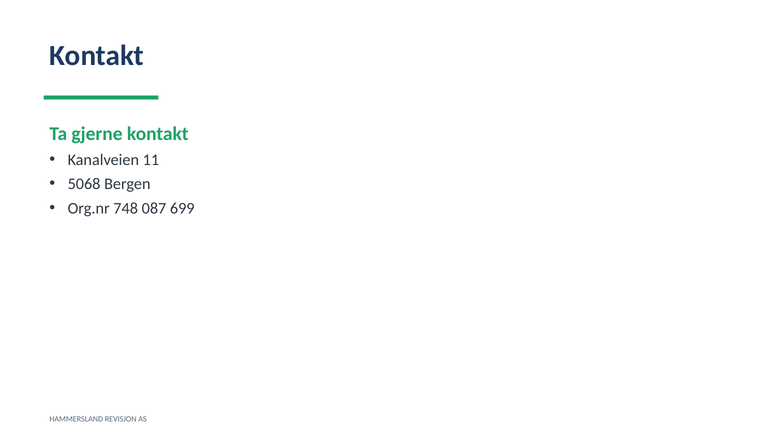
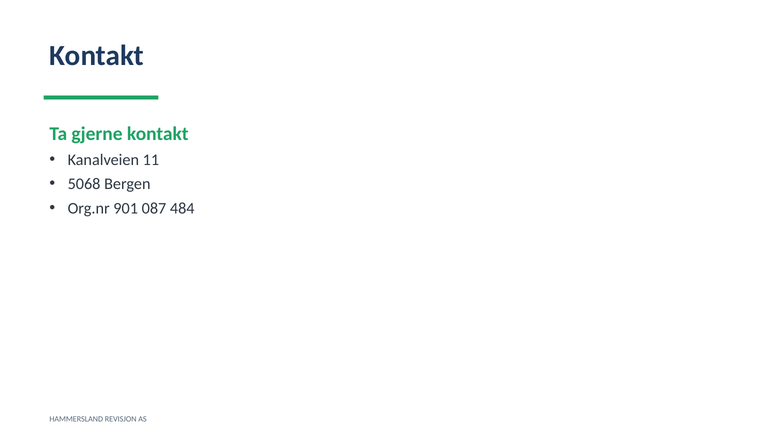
748: 748 -> 901 (126, 208)
699: 699 -> 484 (182, 208)
